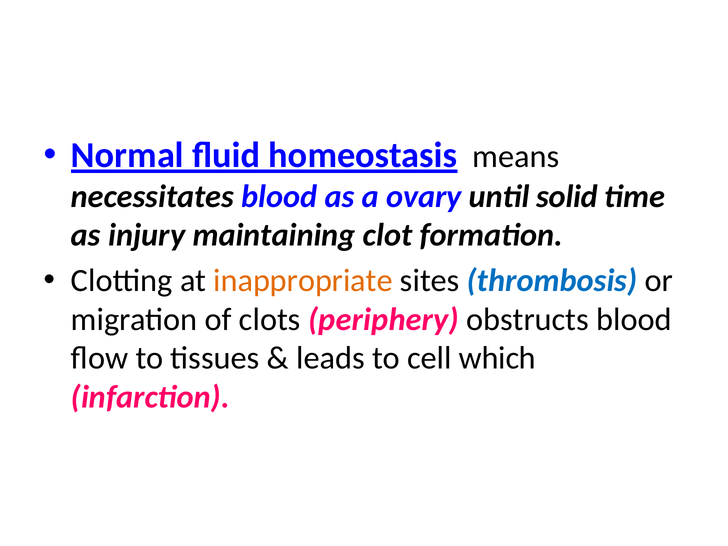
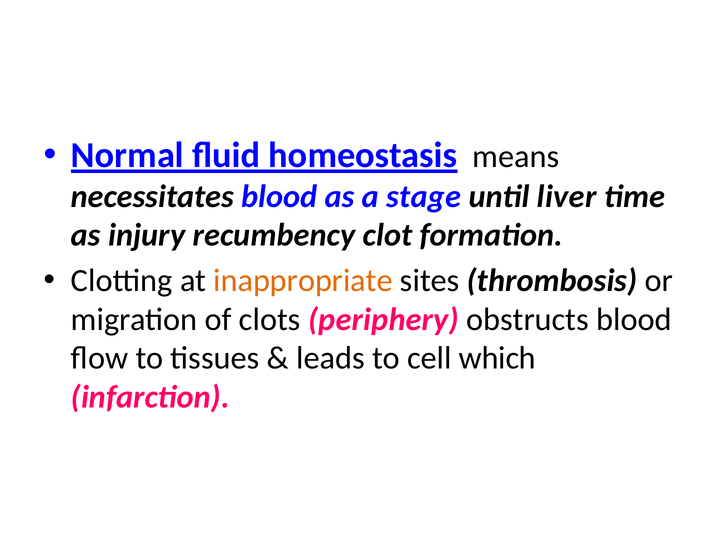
ovary: ovary -> stage (424, 196)
solid: solid -> liver (567, 196)
maintaining: maintaining -> recumbency (274, 235)
thrombosis colour: blue -> black (552, 281)
